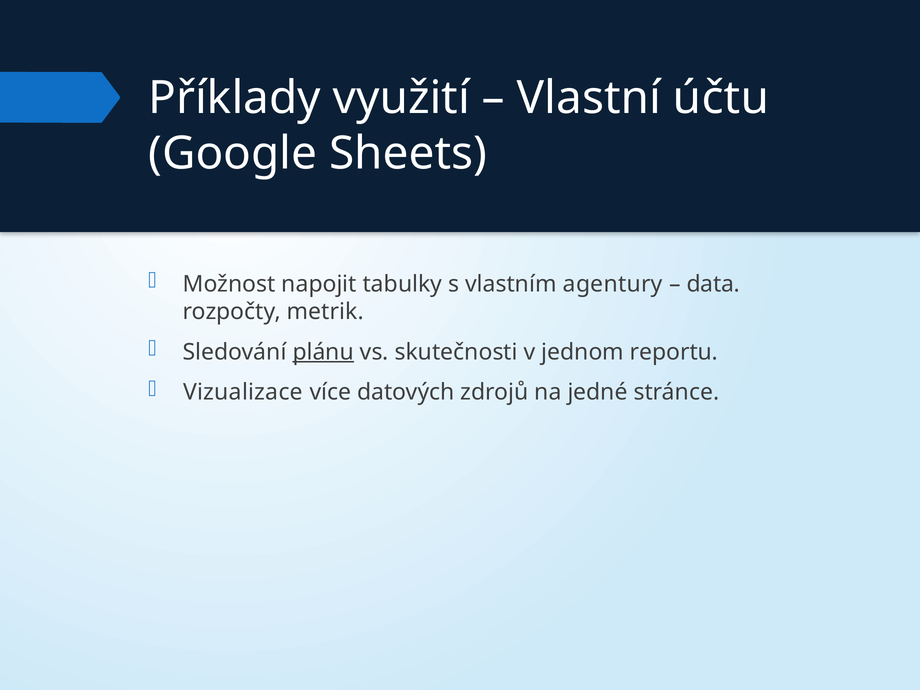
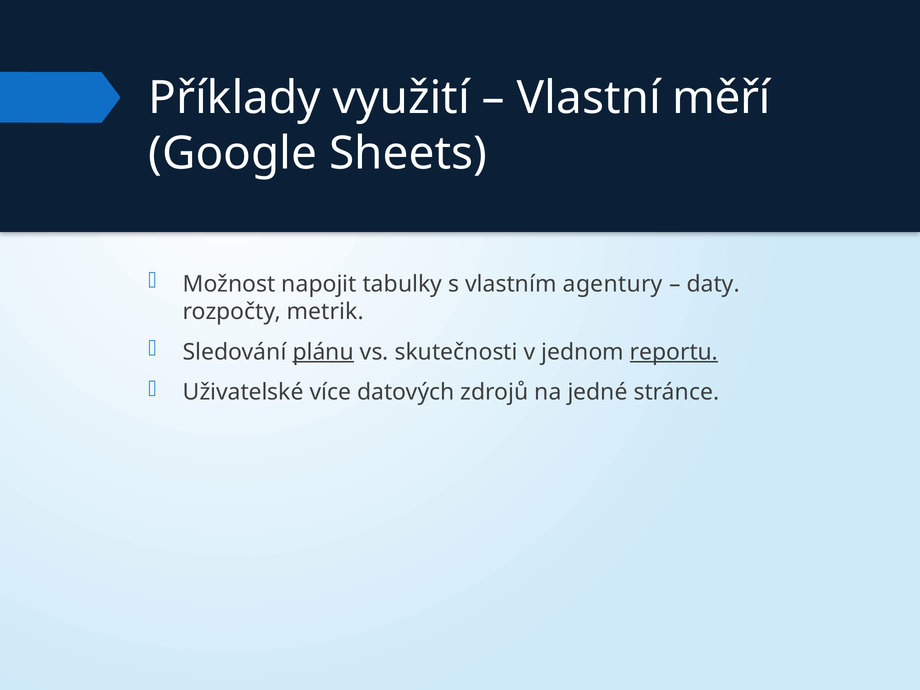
účtu: účtu -> měří (721, 98)
data: data -> daty (713, 284)
reportu underline: none -> present (674, 352)
Vizualizace: Vizualizace -> Uživatelské (243, 392)
